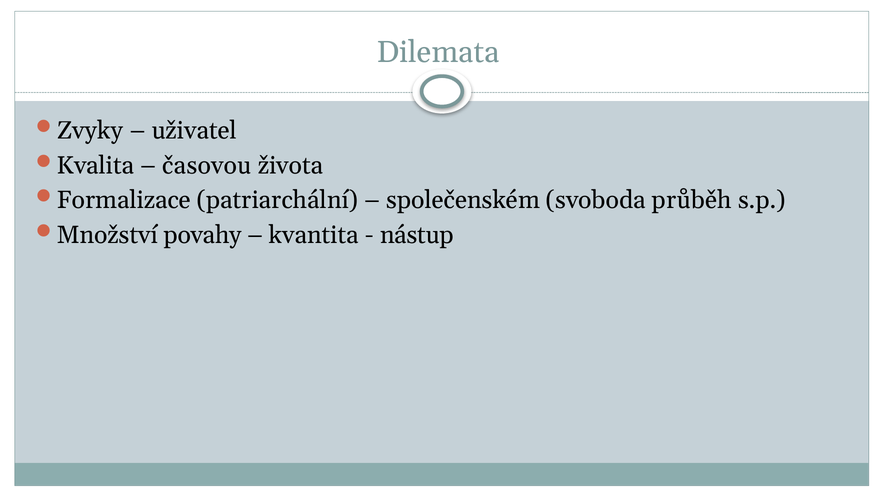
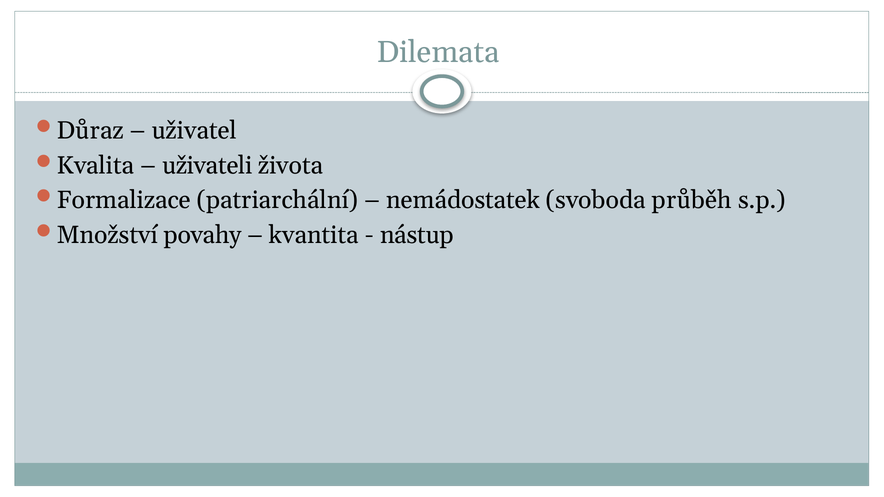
Zvyky: Zvyky -> Důraz (90, 131)
časovou: časovou -> uživateli (207, 166)
společenském: společenském -> nemádostatek (463, 200)
